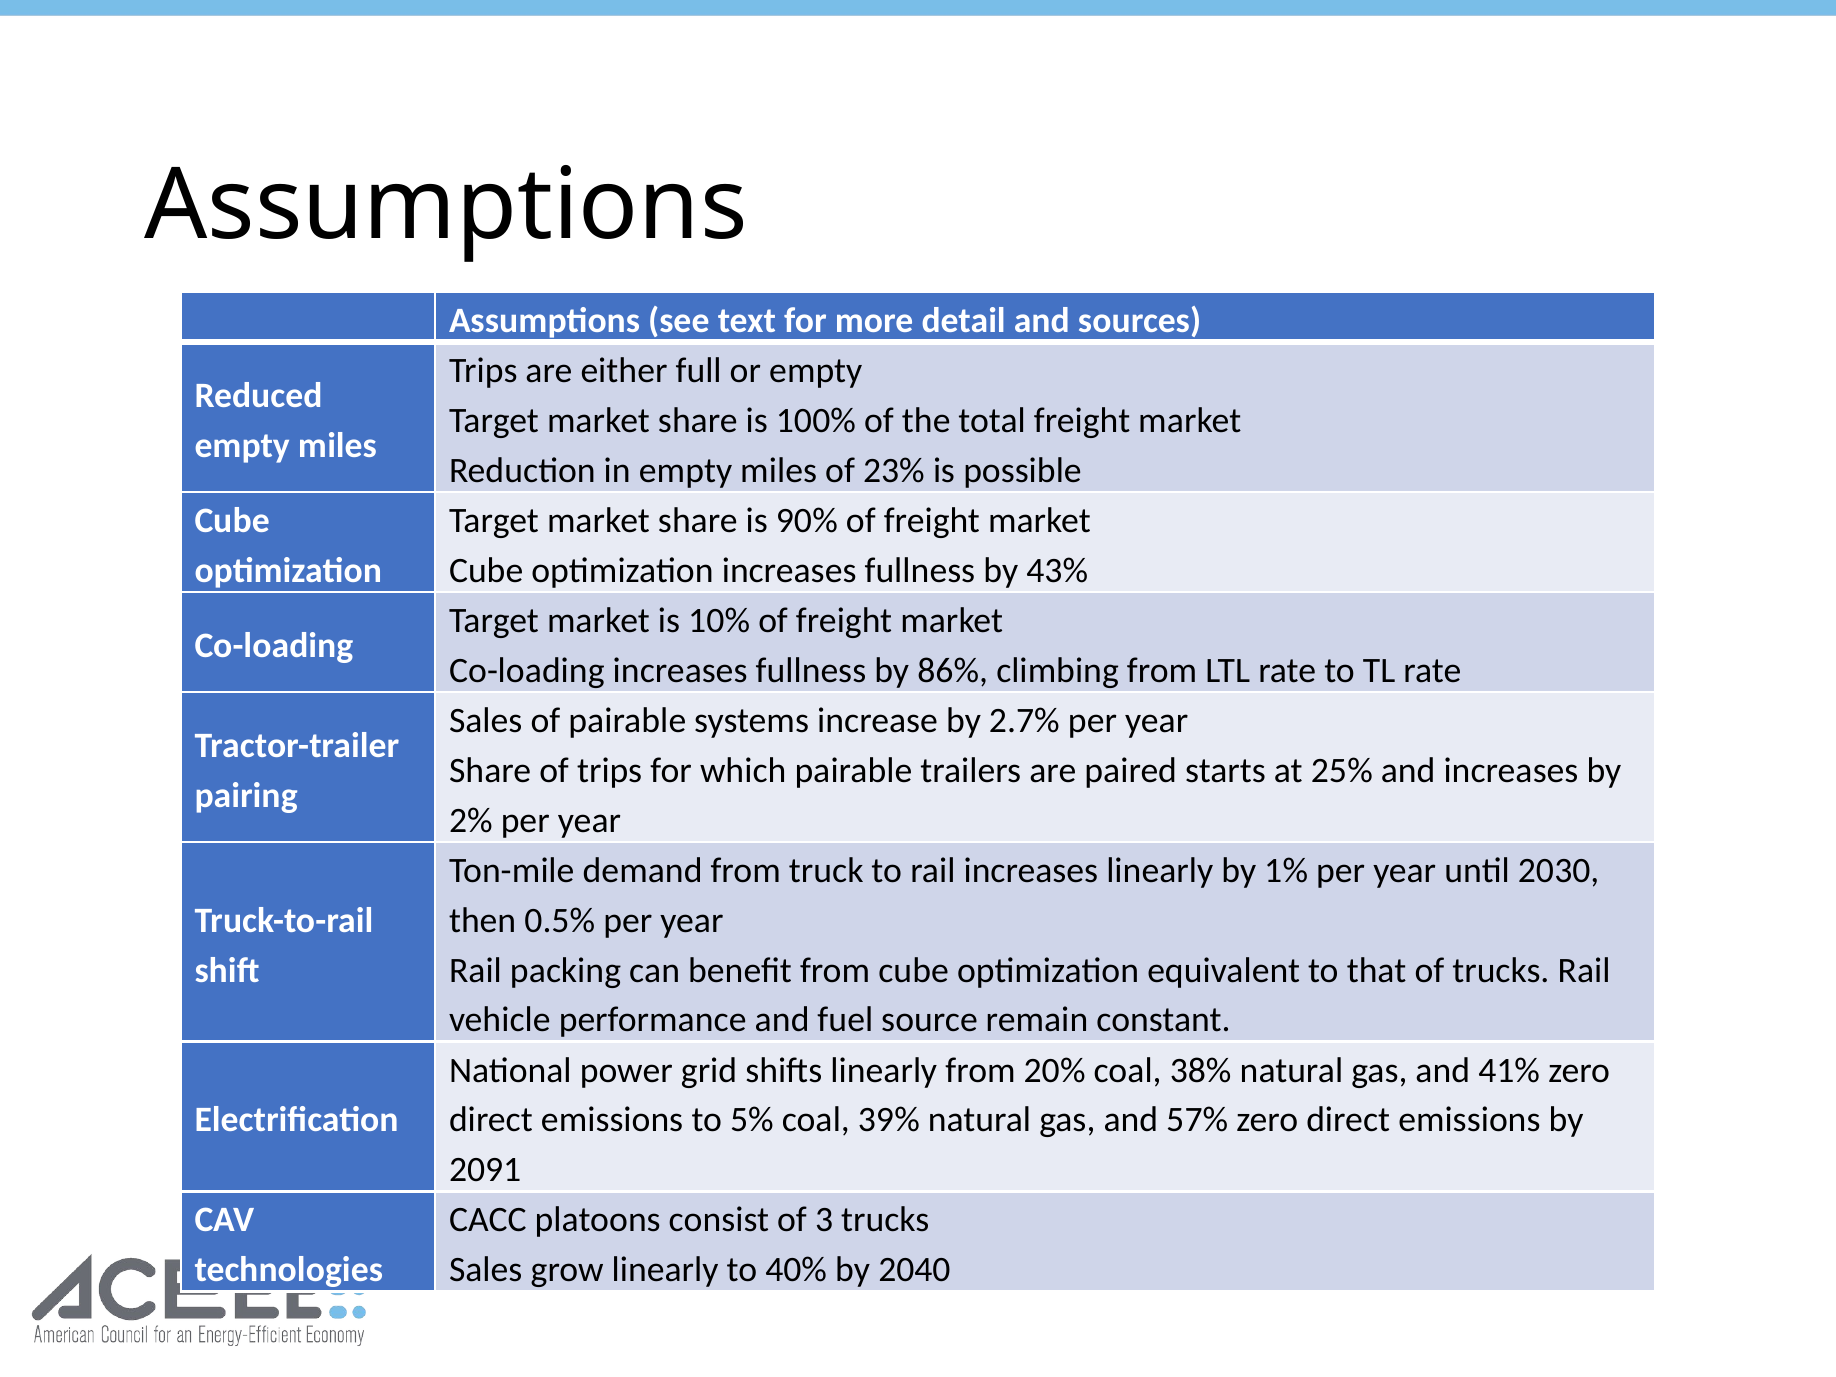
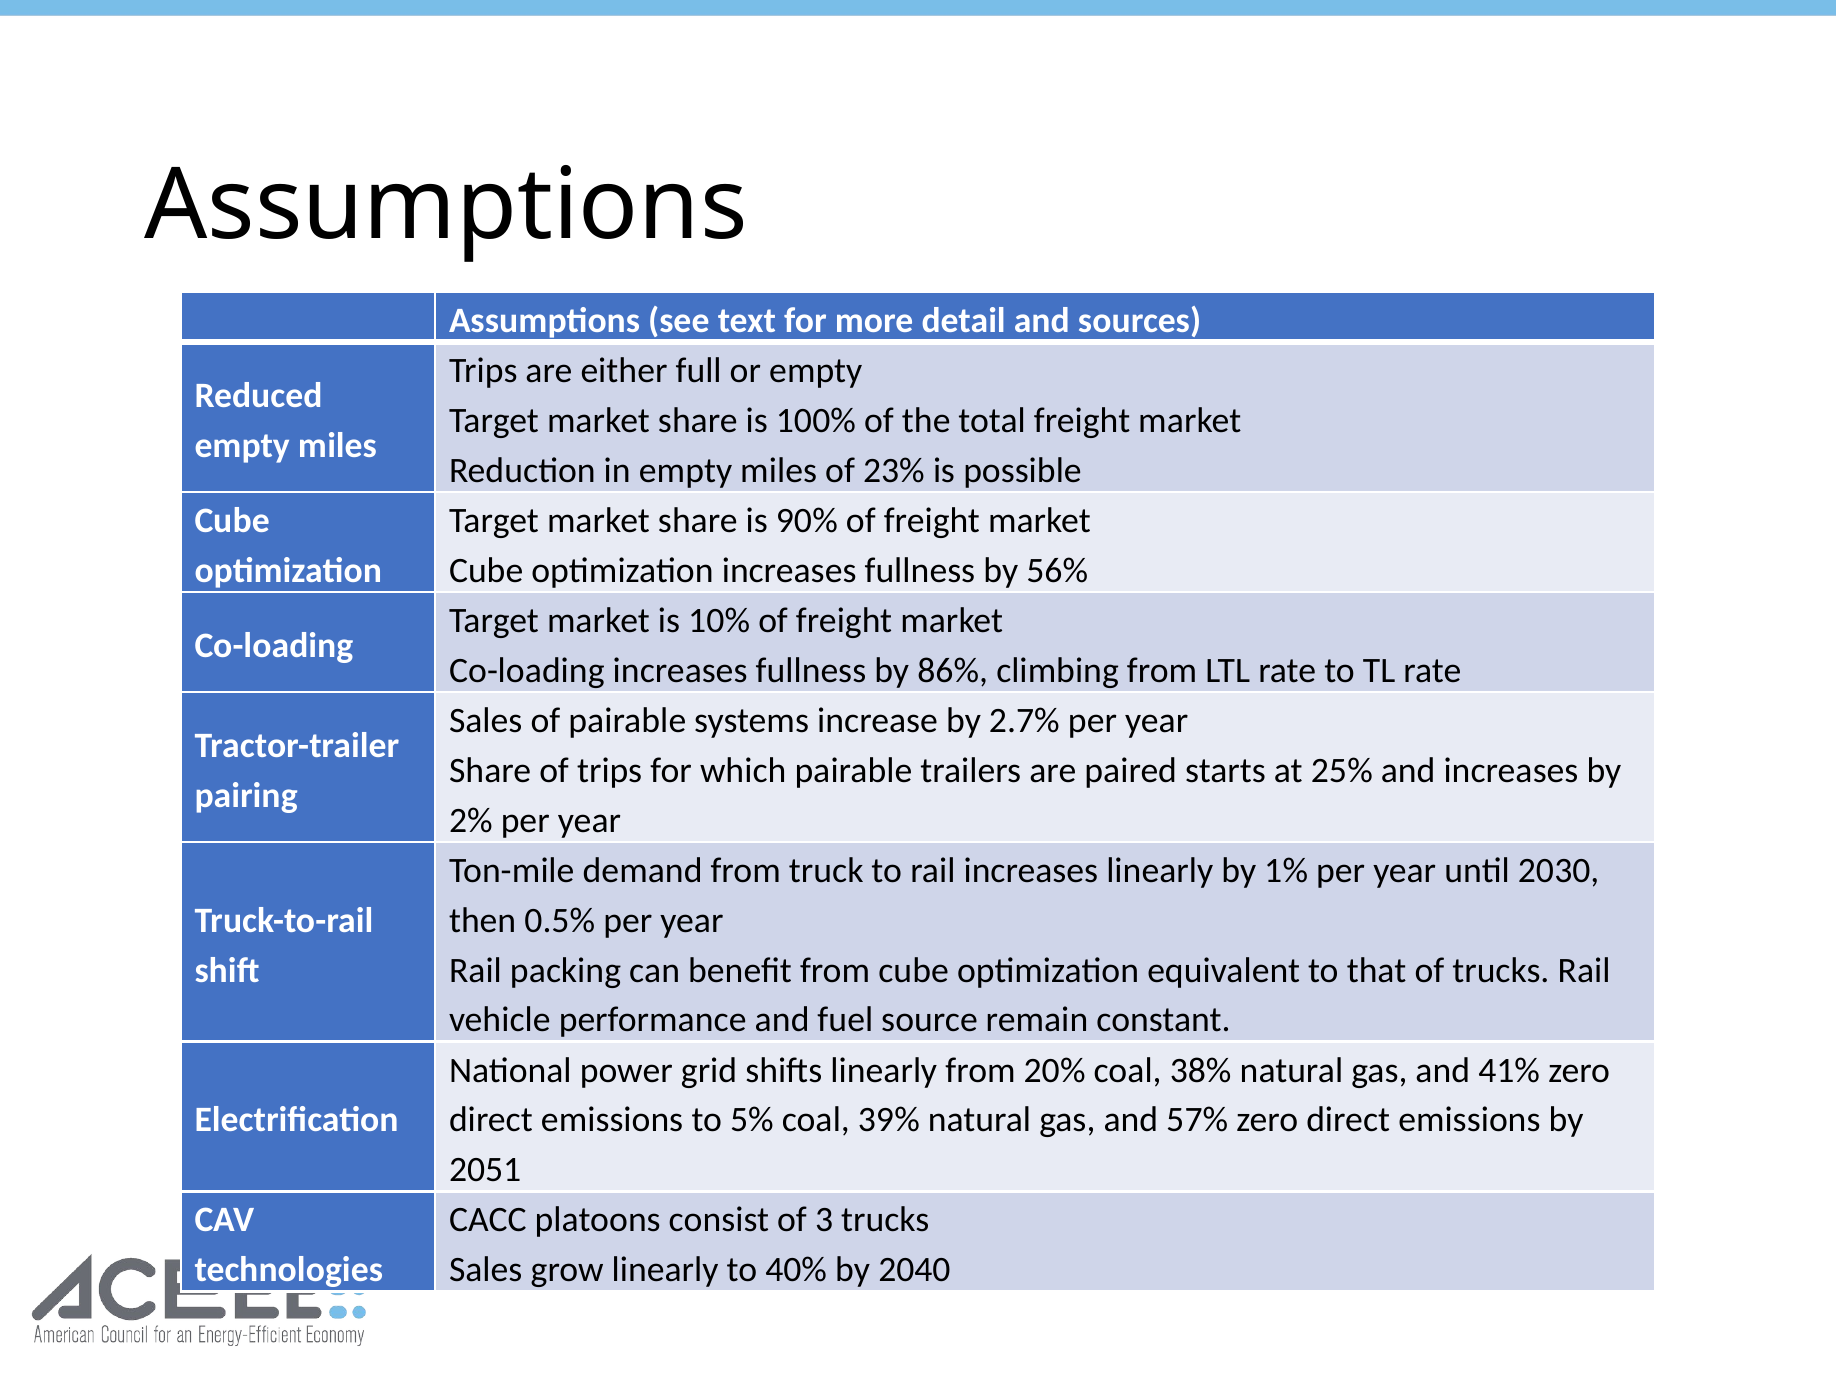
43%: 43% -> 56% (1057, 570)
2091: 2091 -> 2051 (485, 1170)
